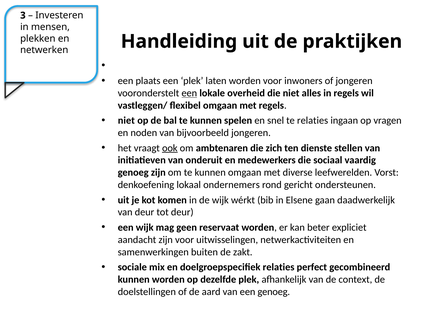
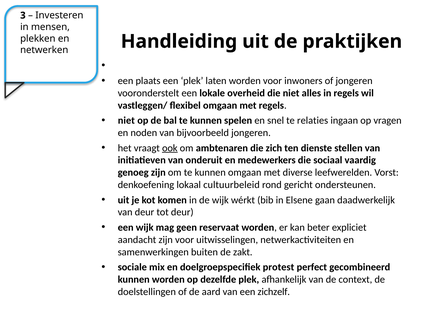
een underline: present -> none (189, 93)
ondernemers: ondernemers -> cultuurbeleid (231, 185)
doelgroepspecifiek relaties: relaties -> protest (279, 267)
een genoeg: genoeg -> zichzelf (274, 292)
